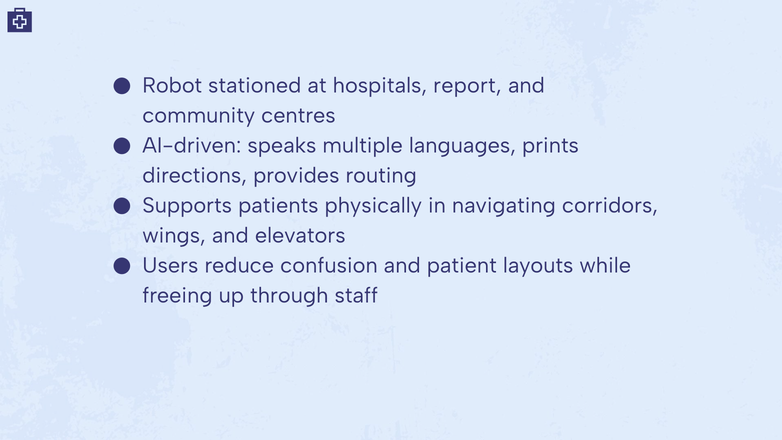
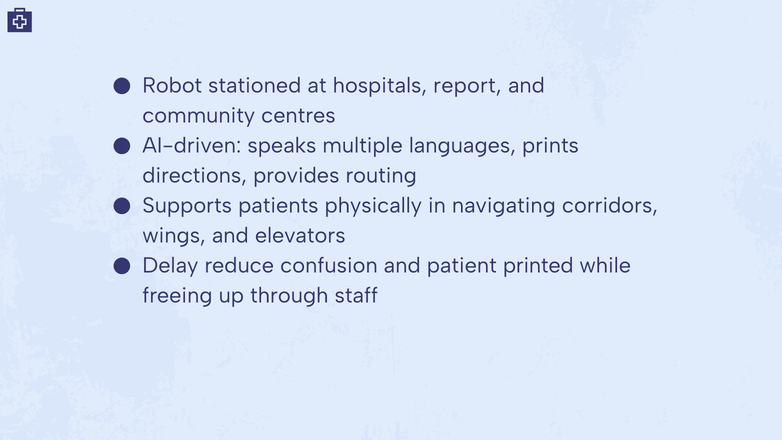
Users: Users -> Delay (170, 266)
layouts: layouts -> printed (538, 266)
